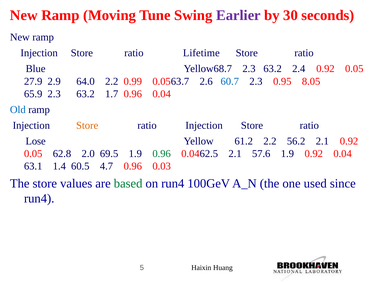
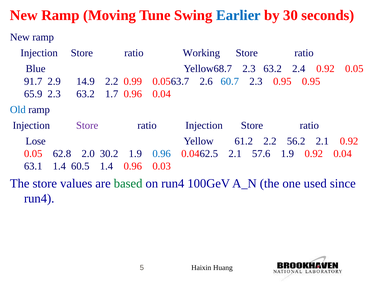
Earlier colour: purple -> blue (238, 15)
Lifetime: Lifetime -> Working (201, 53)
27.9: 27.9 -> 91.7 (33, 81)
64.0: 64.0 -> 14.9 (86, 81)
0.95 8.05: 8.05 -> 0.95 (311, 81)
Store colour: orange -> purple (87, 125)
69.5: 69.5 -> 30.2 (109, 154)
0.96 colour: green -> blue (162, 154)
60.5 4.7: 4.7 -> 1.4 (106, 166)
